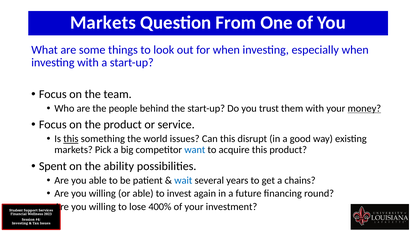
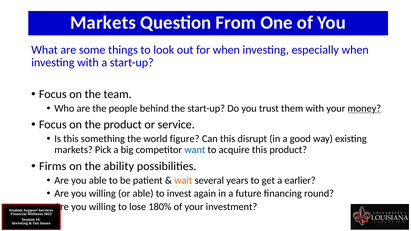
this underline: present -> none (71, 139)
world issues: issues -> figure (185, 139)
Spent: Spent -> Firms (53, 166)
wait colour: blue -> orange (183, 181)
chains: chains -> earlier (300, 181)
400%: 400% -> 180% (160, 207)
